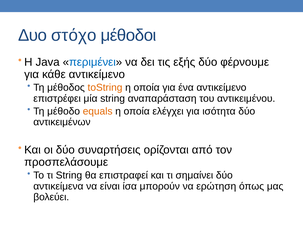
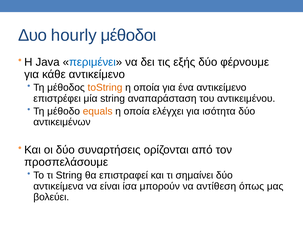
στόχο: στόχο -> hourly (74, 35)
ερώτηση: ερώτηση -> αντίθεση (216, 186)
